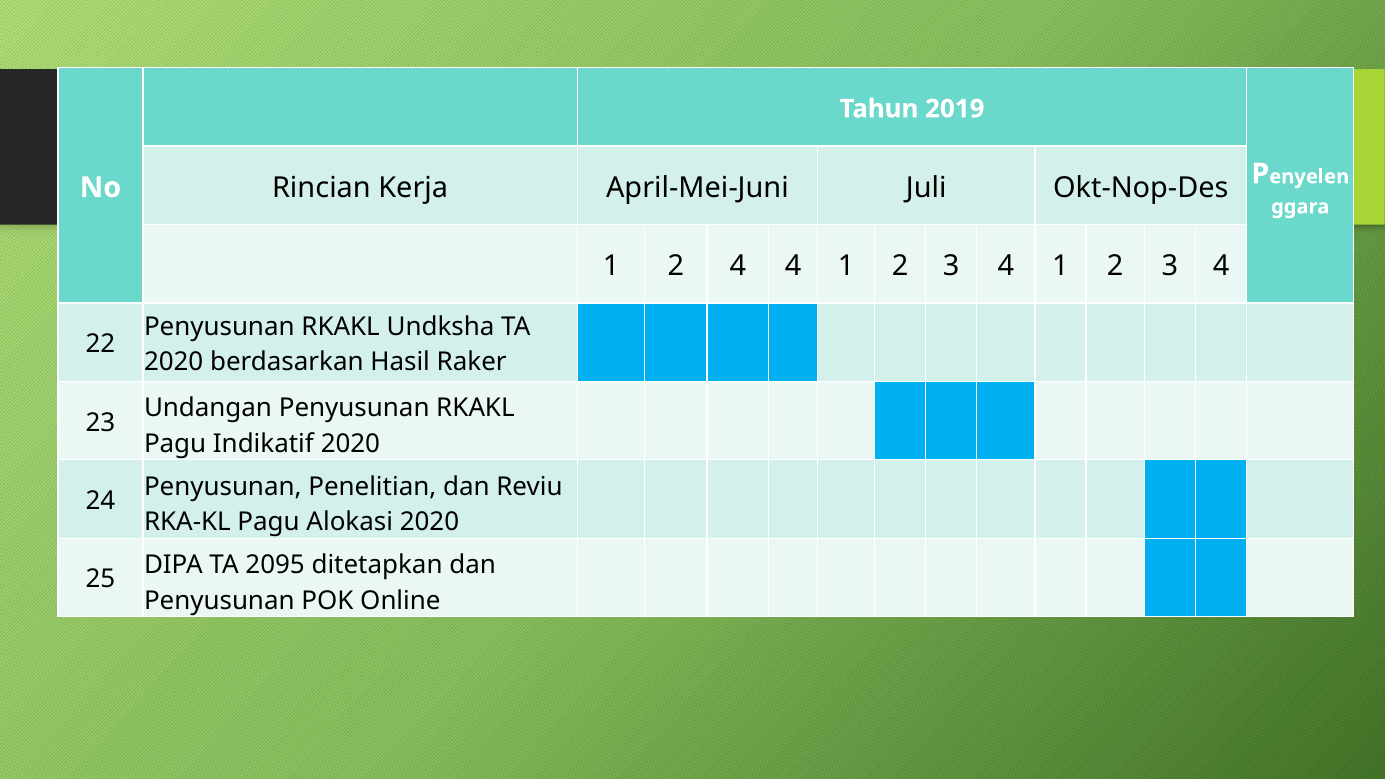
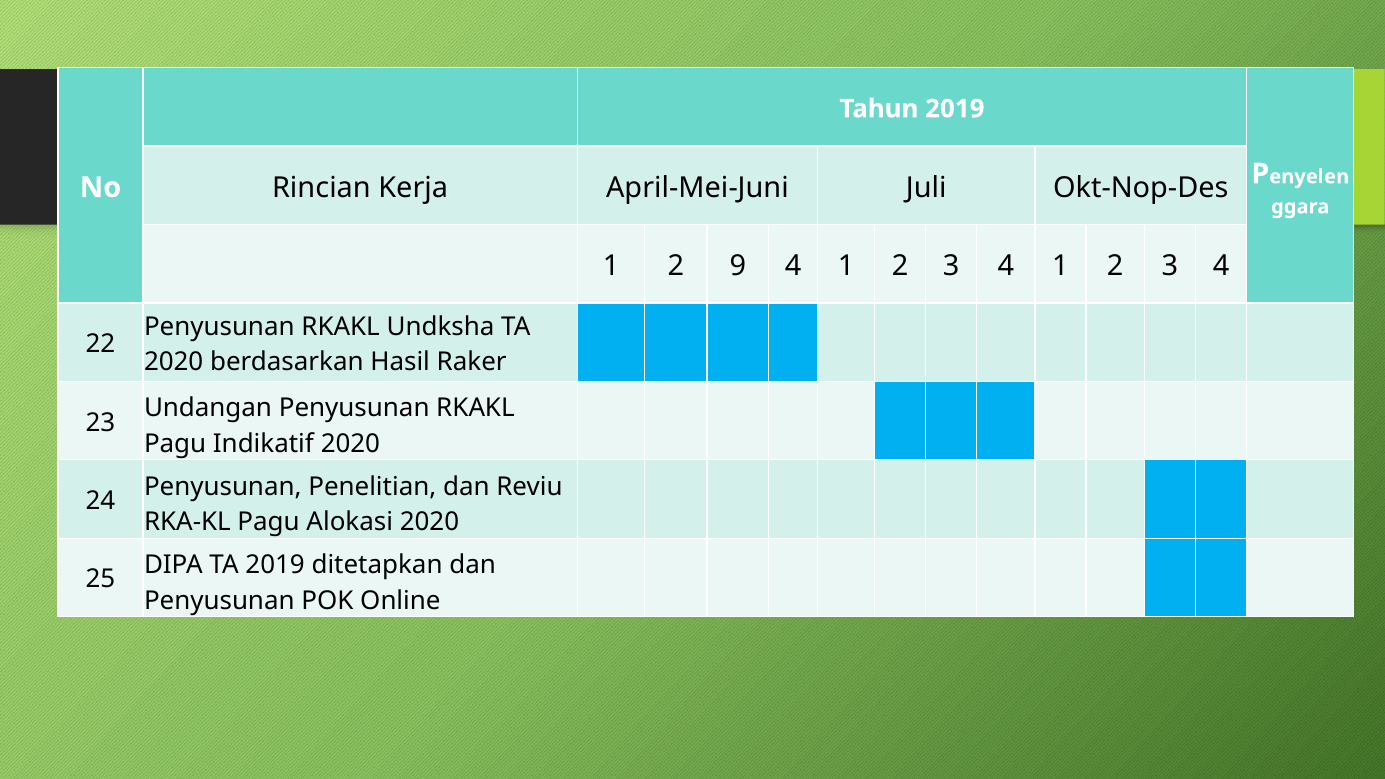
2 4: 4 -> 9 (738, 266)
TA 2095: 2095 -> 2019 (275, 565)
